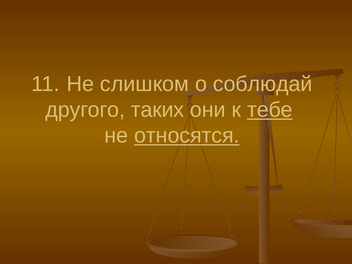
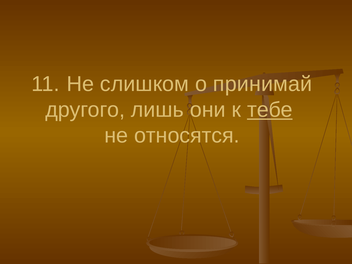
соблюдай: соблюдай -> принимай (263, 84)
таких: таких -> лишь (157, 110)
относятся underline: present -> none (187, 136)
